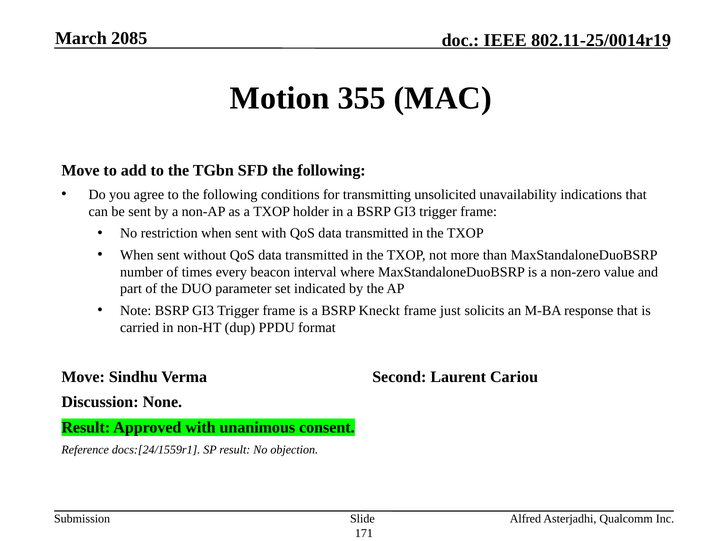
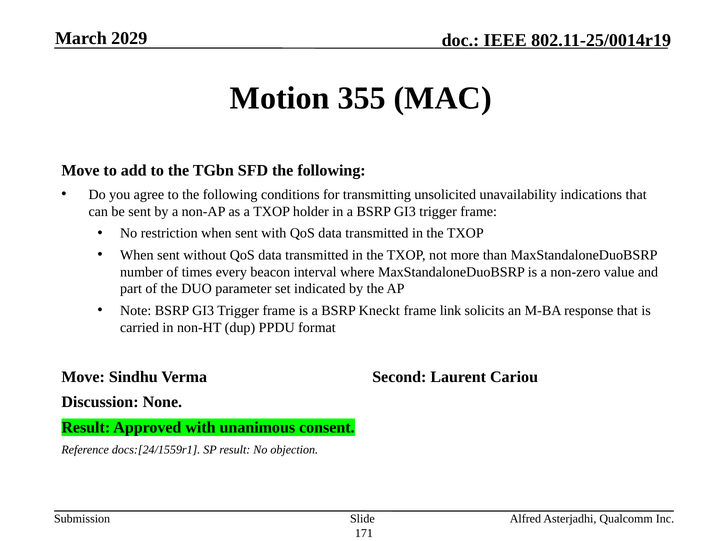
2085: 2085 -> 2029 (129, 38)
just: just -> link (451, 311)
